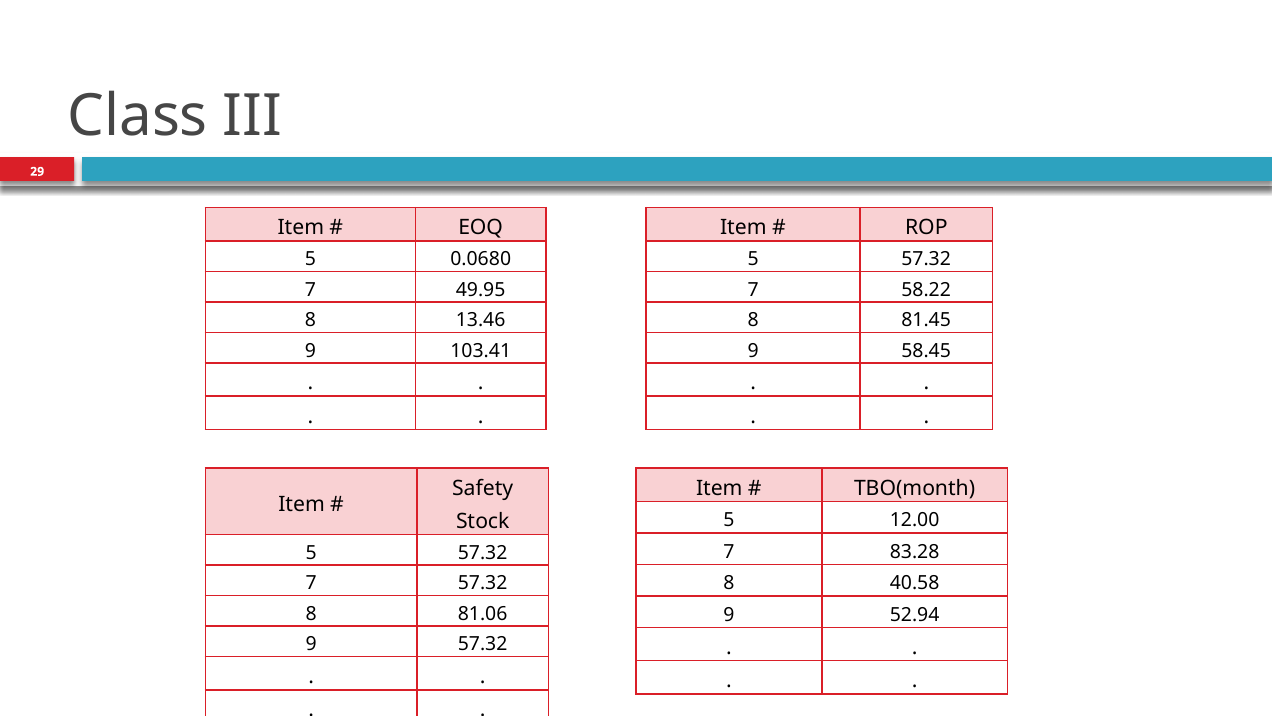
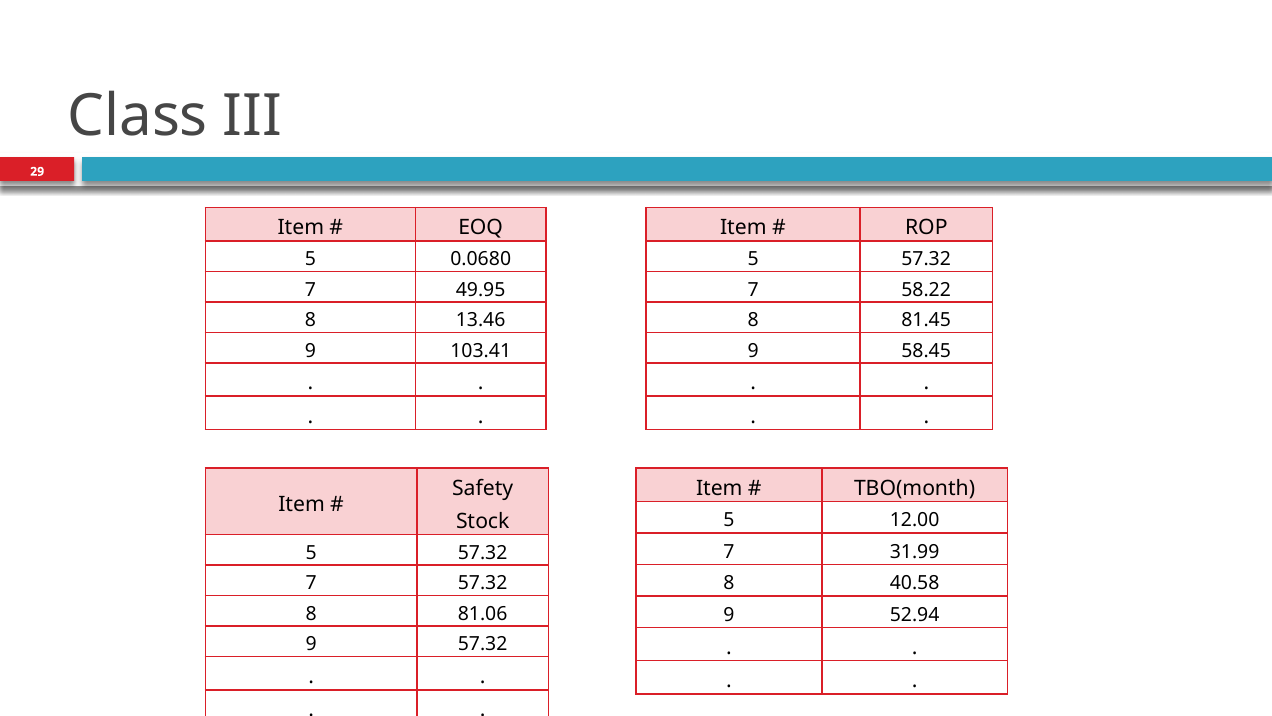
83.28: 83.28 -> 31.99 (915, 551)
